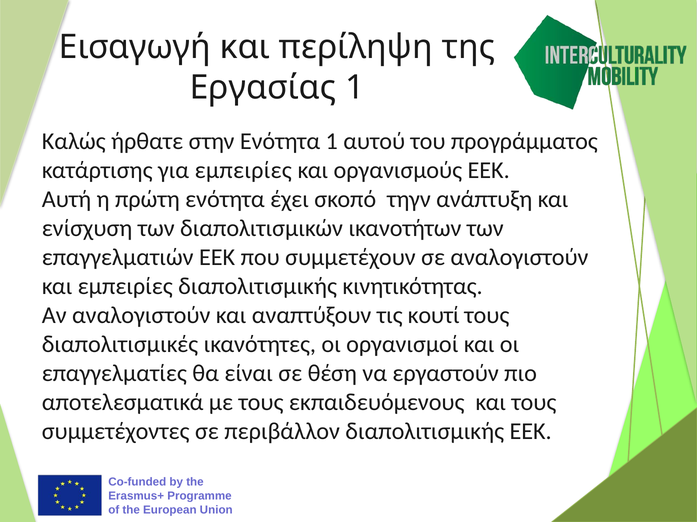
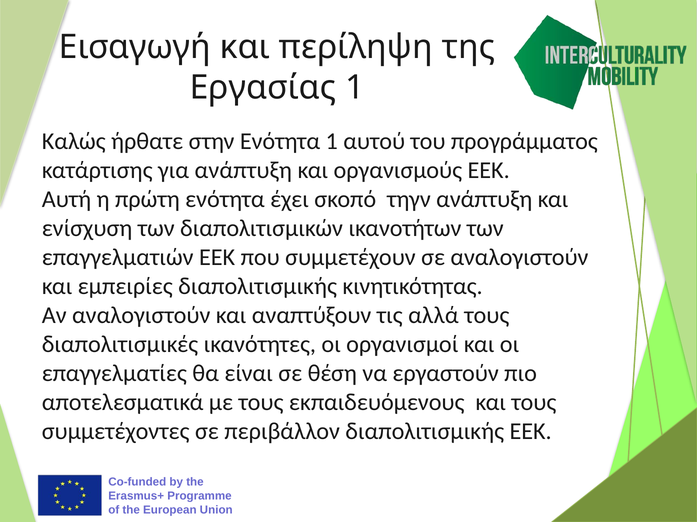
για εμπειρίες: εμπειρίες -> ανάπτυξη (243, 171)
κουτί: κουτί -> αλλά (433, 316)
